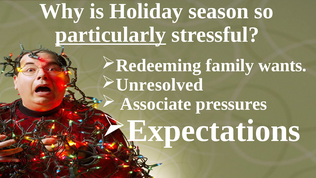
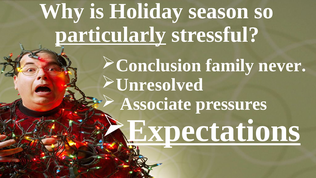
Redeeming: Redeeming -> Conclusion (159, 66)
wants: wants -> never (282, 66)
Expectations underline: none -> present (214, 130)
